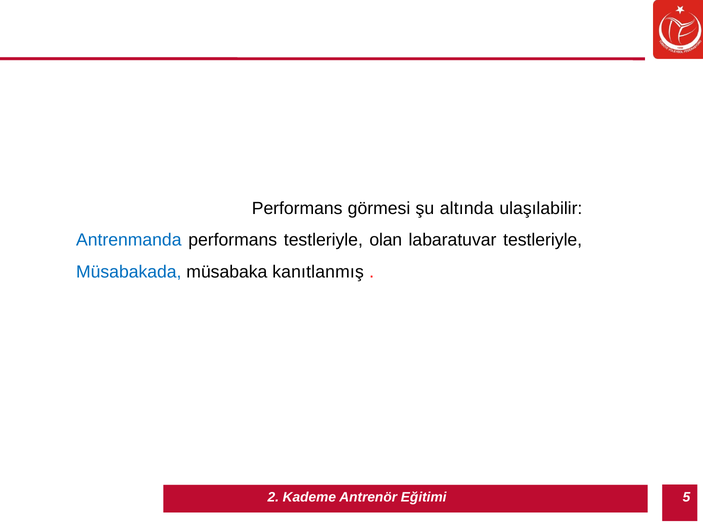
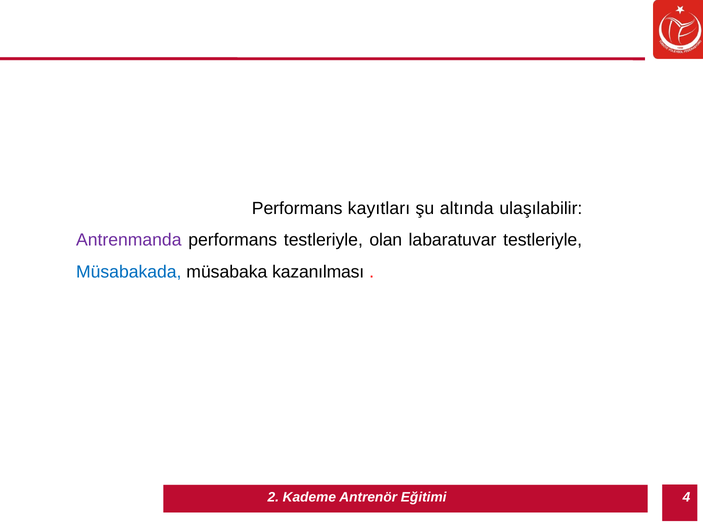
görmesi: görmesi -> kayıtları (379, 209)
Antrenmanda colour: blue -> purple (129, 240)
kanıtlanmış: kanıtlanmış -> kazanılması (318, 272)
5: 5 -> 4 (687, 497)
